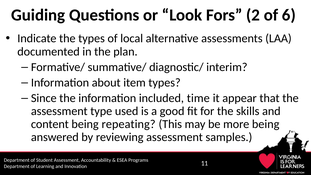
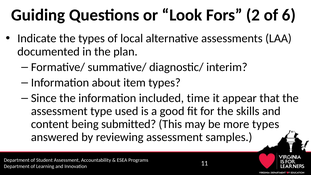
repeating: repeating -> submitted (129, 124)
more being: being -> types (266, 124)
